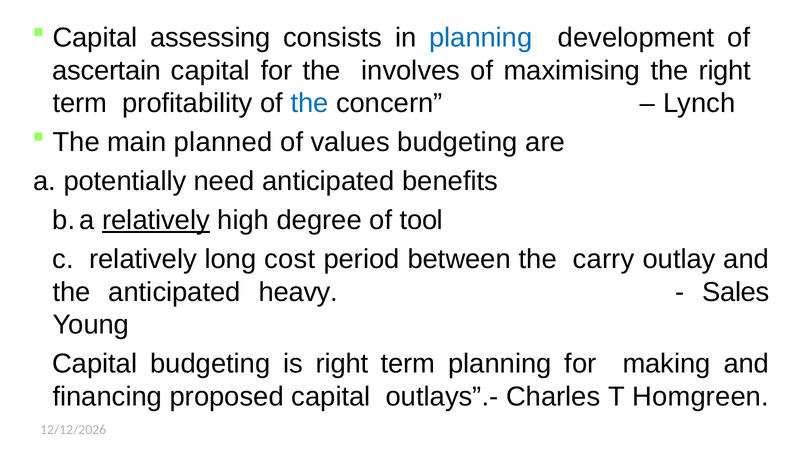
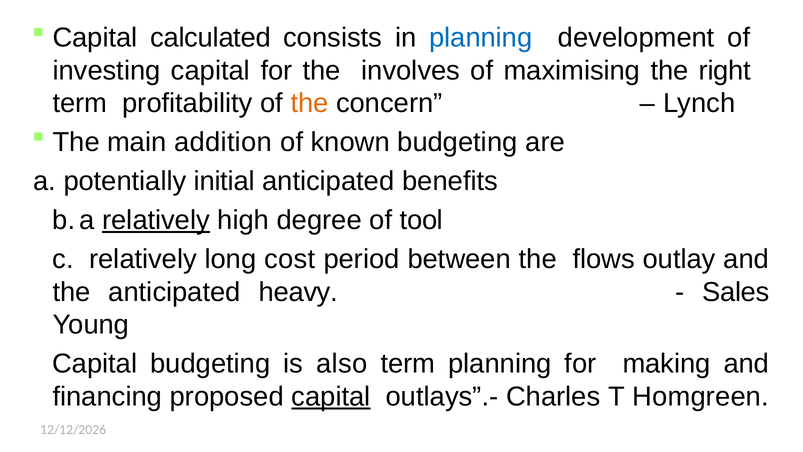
assessing: assessing -> calculated (211, 38)
ascertain: ascertain -> investing (107, 70)
the colour: blue -> orange (310, 103)
planned: planned -> addition (223, 142)
values: values -> known (350, 142)
need: need -> initial (224, 181)
carry: carry -> flows (604, 259)
is right: right -> also (342, 364)
capital underline: none -> present (331, 396)
